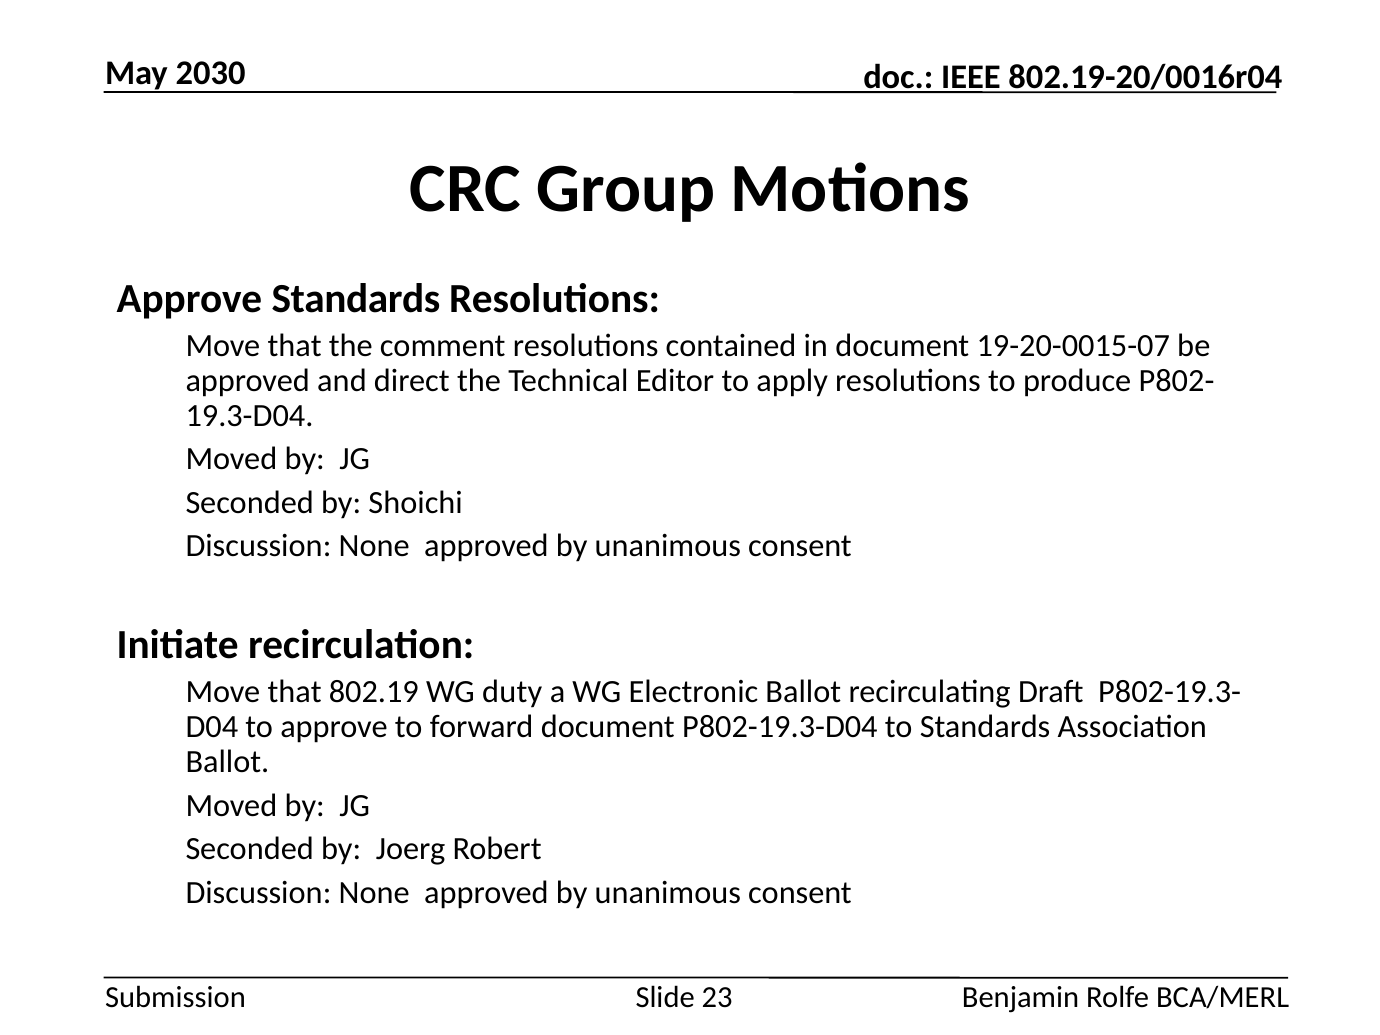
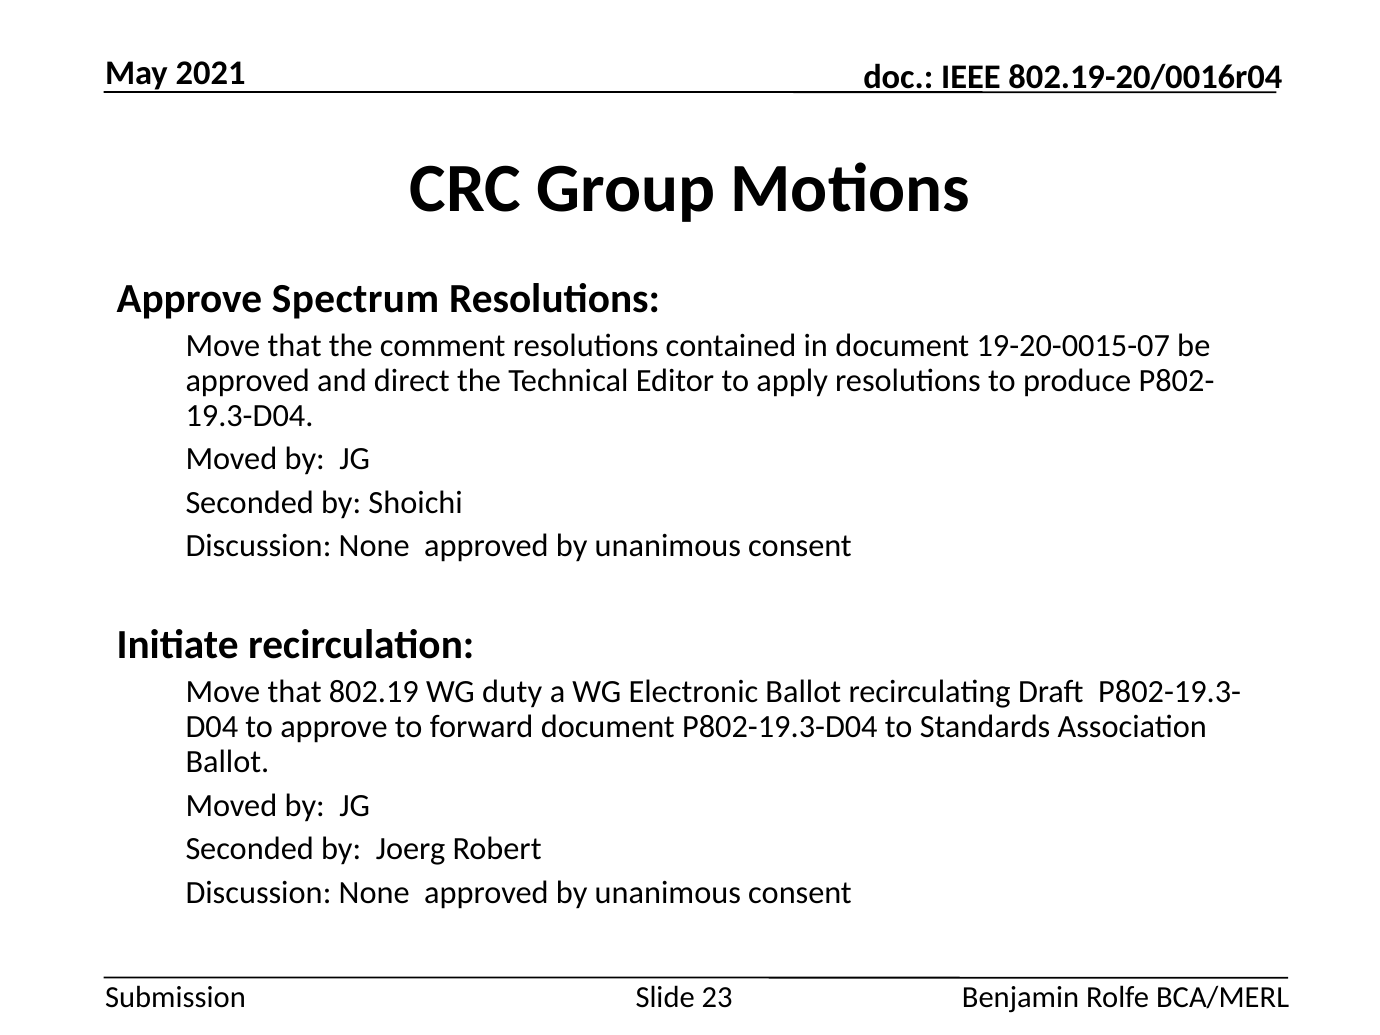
2030: 2030 -> 2021 (211, 73)
Approve Standards: Standards -> Spectrum (355, 298)
